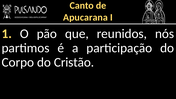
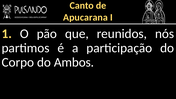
Cristão: Cristão -> Ambos (74, 62)
